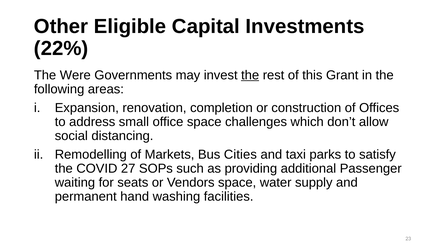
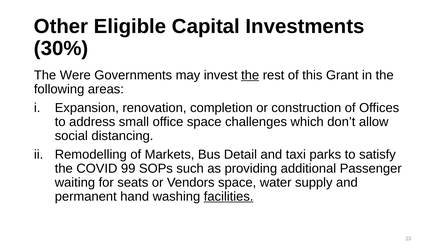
22%: 22% -> 30% (61, 48)
Cities: Cities -> Detail (240, 155)
27: 27 -> 99 (128, 169)
facilities underline: none -> present (229, 197)
